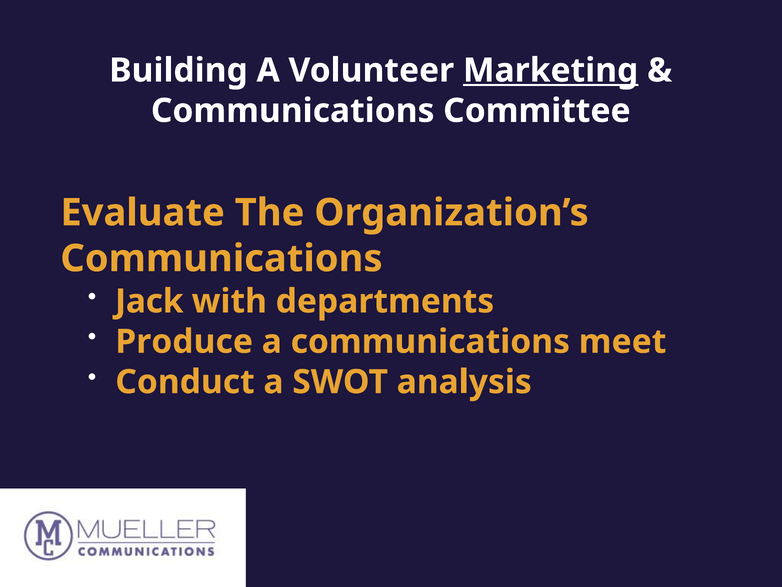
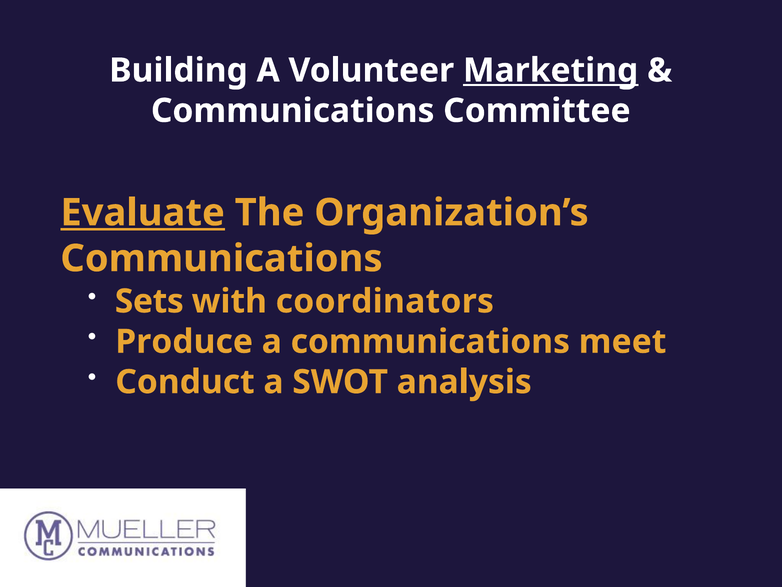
Evaluate underline: none -> present (143, 213)
Jack: Jack -> Sets (149, 301)
departments: departments -> coordinators (385, 301)
